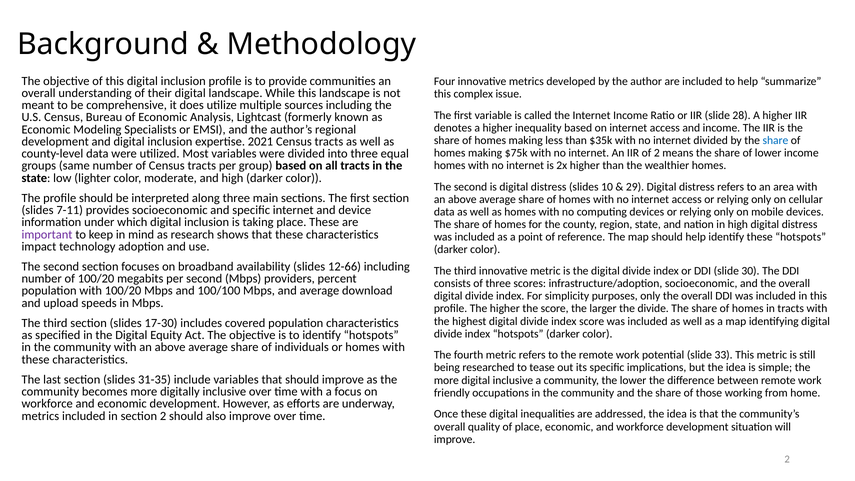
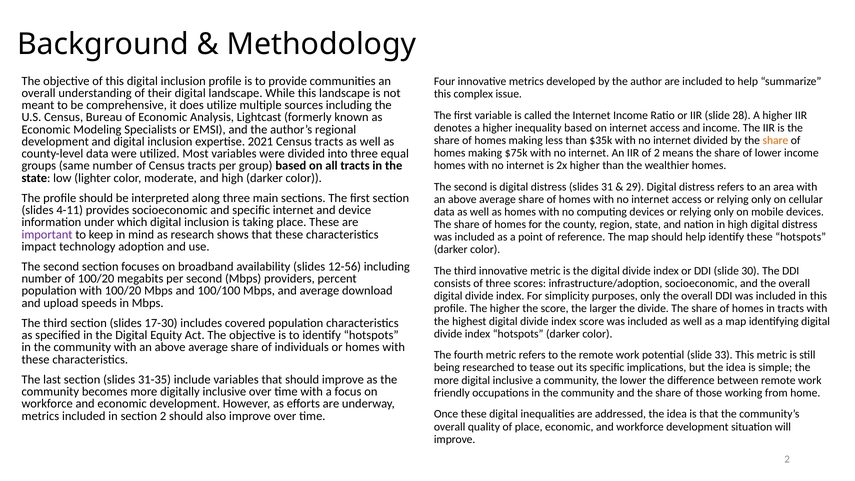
share colour: blue -> orange (775, 141)
10: 10 -> 31 (607, 187)
7-11: 7-11 -> 4-11 (70, 210)
12-66: 12-66 -> 12-56 (345, 267)
